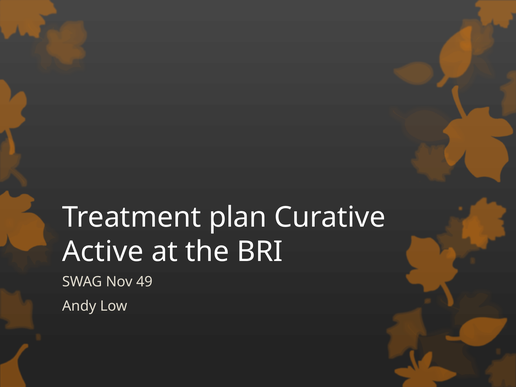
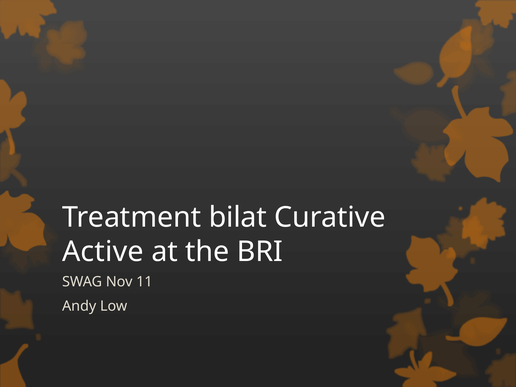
plan: plan -> bilat (238, 217)
49: 49 -> 11 (144, 282)
